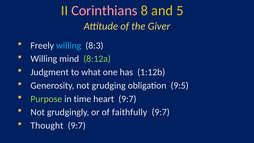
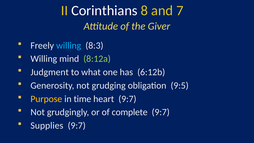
Corinthians colour: pink -> white (104, 11)
5: 5 -> 7 (180, 11)
1:12b: 1:12b -> 6:12b (151, 72)
Purpose colour: light green -> yellow (46, 99)
faithfully: faithfully -> complete (130, 112)
Thought: Thought -> Supplies (47, 125)
